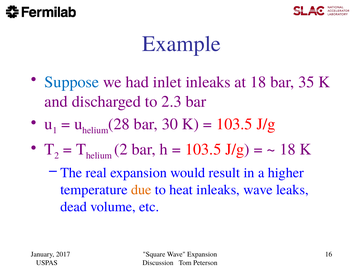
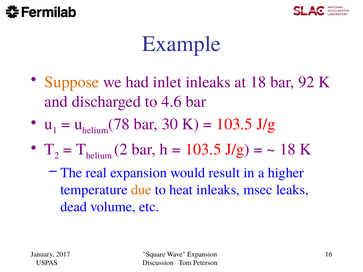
Suppose colour: blue -> orange (72, 82)
35: 35 -> 92 (306, 82)
2.3: 2.3 -> 4.6 (172, 102)
28: 28 -> 78 (119, 124)
inleaks wave: wave -> msec (258, 190)
